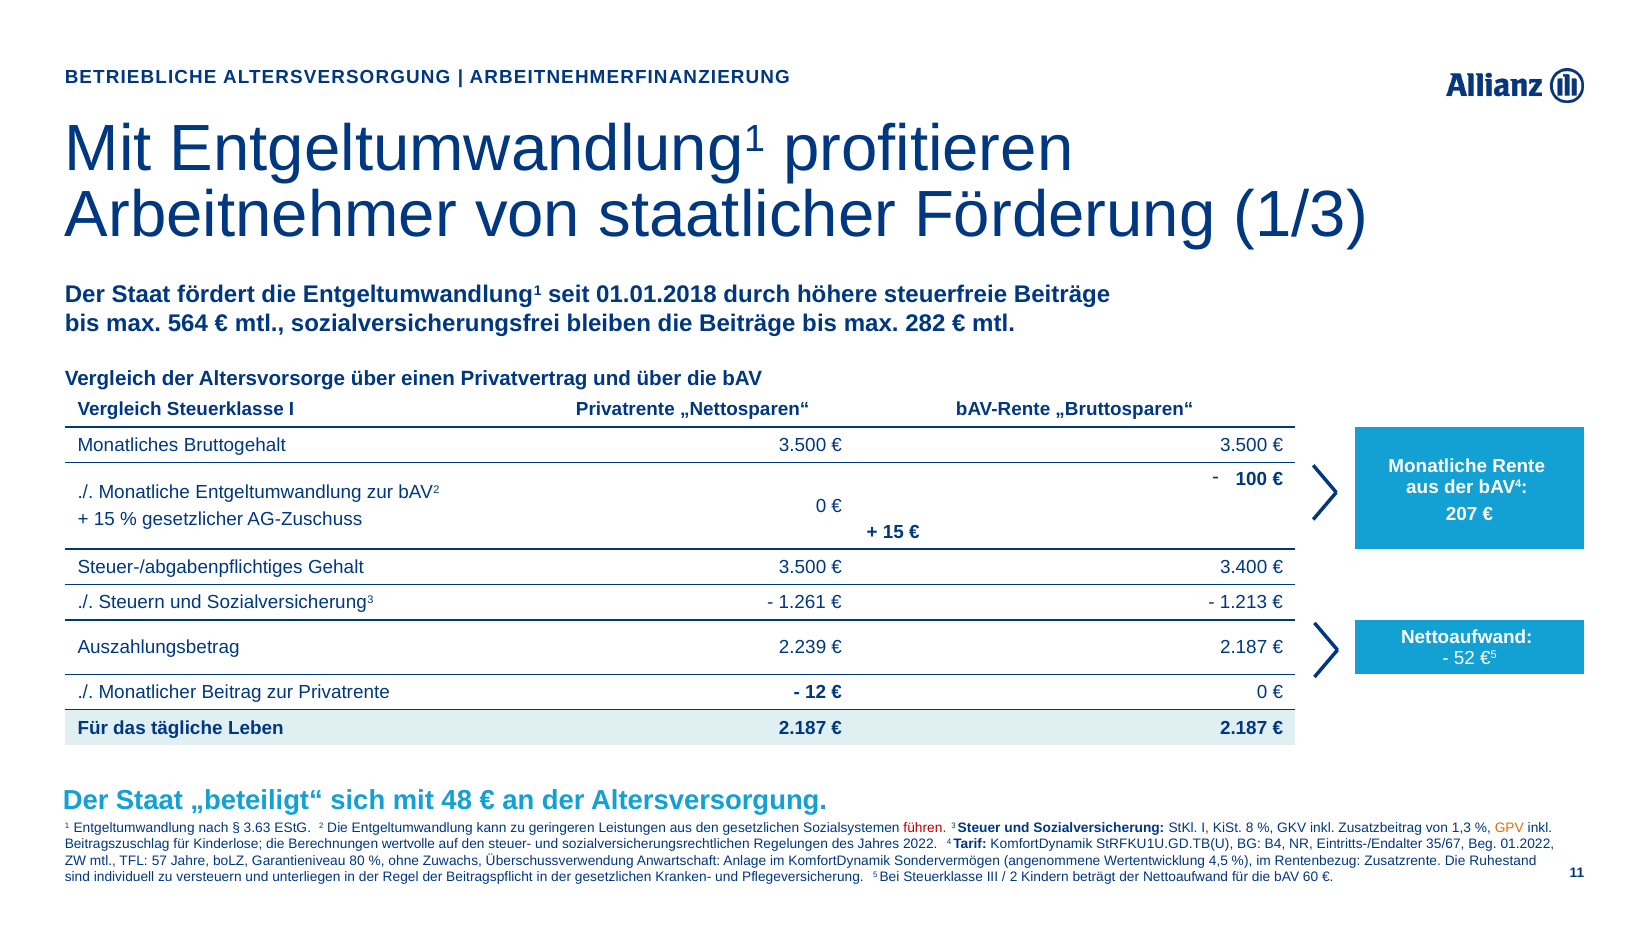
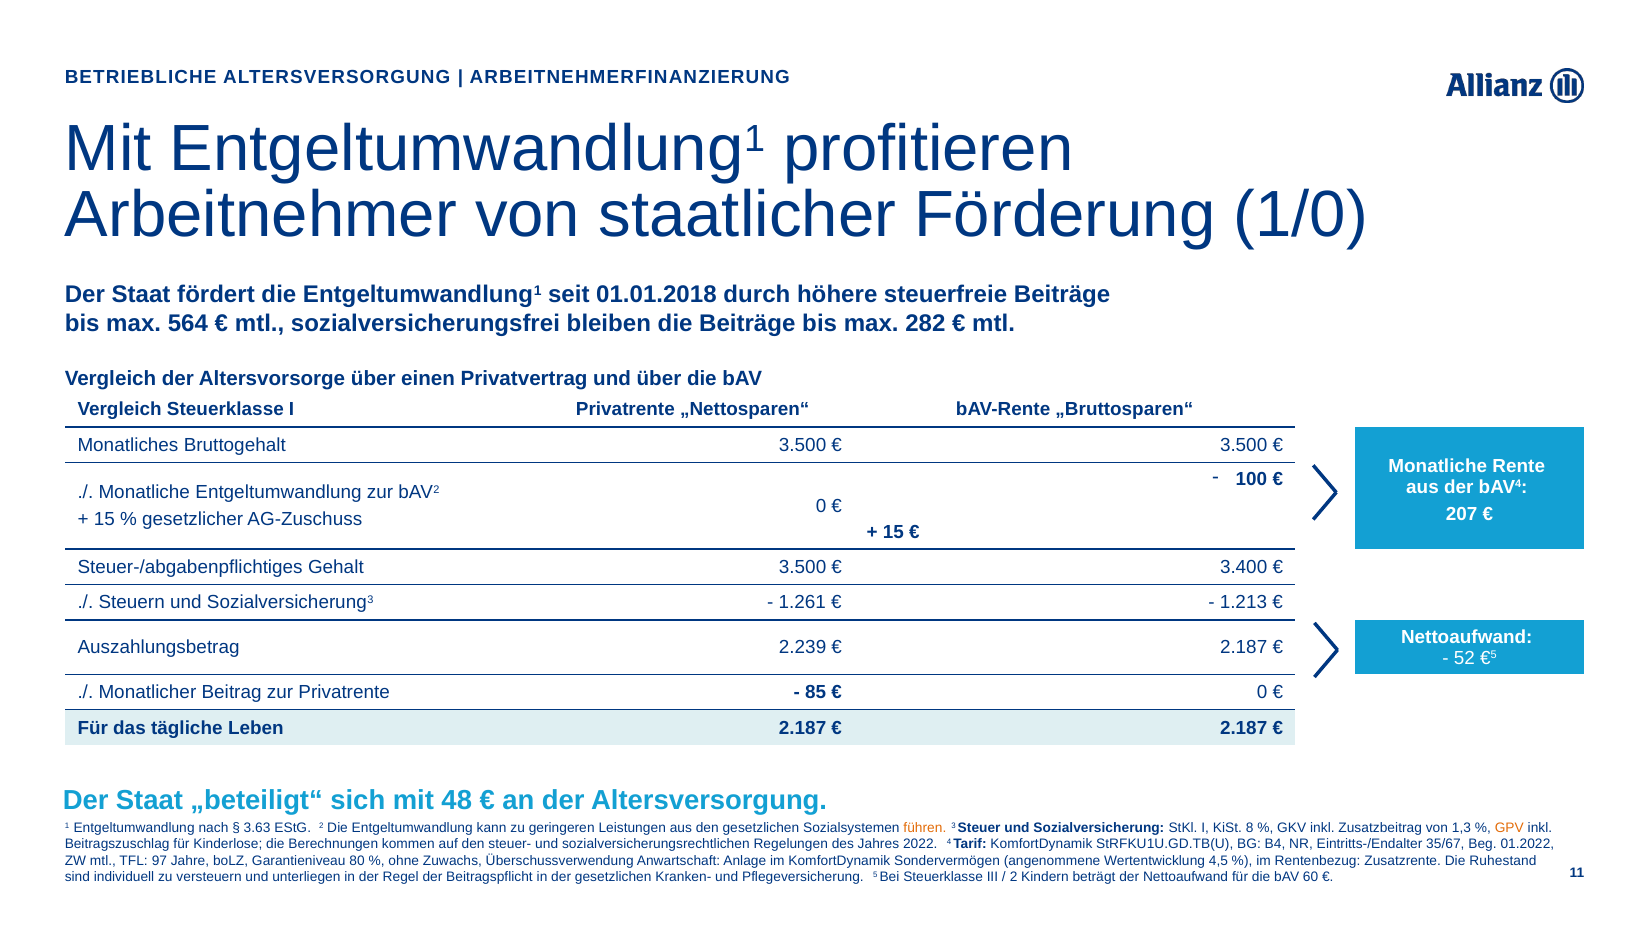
1/3: 1/3 -> 1/0 (1301, 214)
12: 12 -> 85 (816, 692)
führen colour: red -> orange (925, 828)
wertvolle: wertvolle -> kommen (408, 844)
57: 57 -> 97 (159, 860)
